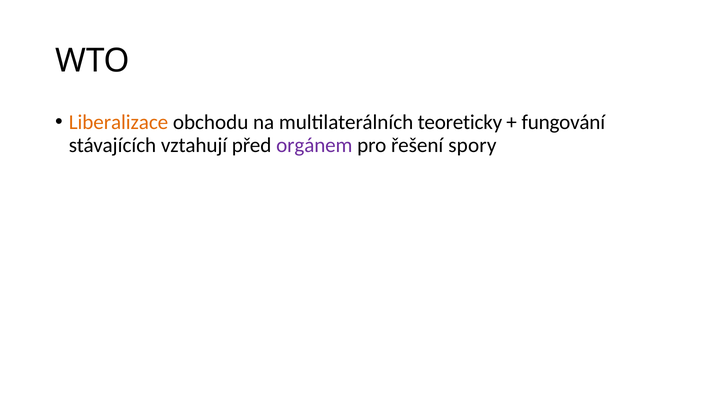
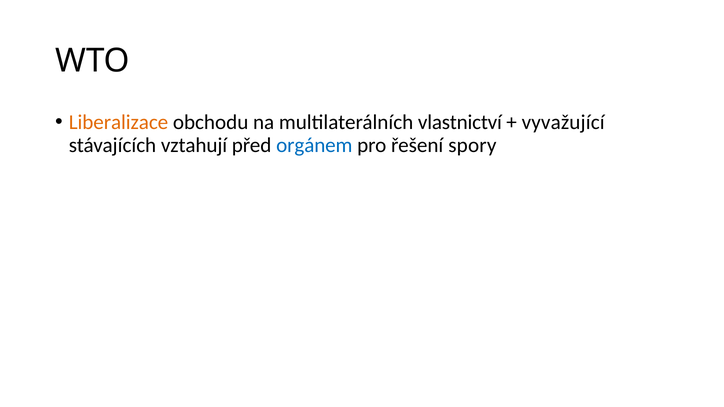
teoreticky: teoreticky -> vlastnictví (460, 122)
fungování: fungování -> vyvažující (563, 122)
orgánem colour: purple -> blue (314, 145)
